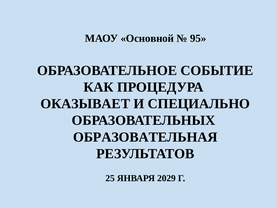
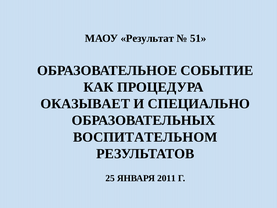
Основной: Основной -> Результат (147, 38)
95: 95 -> 51 (198, 38)
ОБРАЗОВАТЕЛЬНАЯ: ОБРАЗОВАТЕЛЬНАЯ -> ВОСПИТАТЕЛЬНОМ (145, 137)
2029: 2029 -> 2011 (166, 178)
